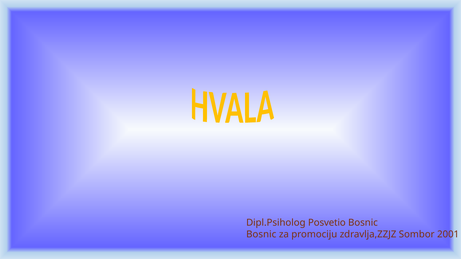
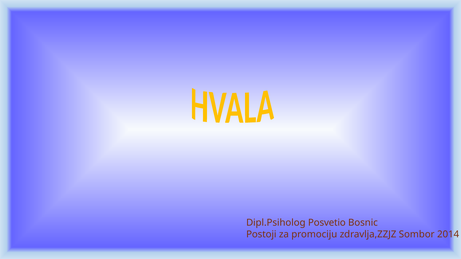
Bosnic: Bosnic -> Postoji (261, 235)
2001: 2001 -> 2014 (448, 235)
